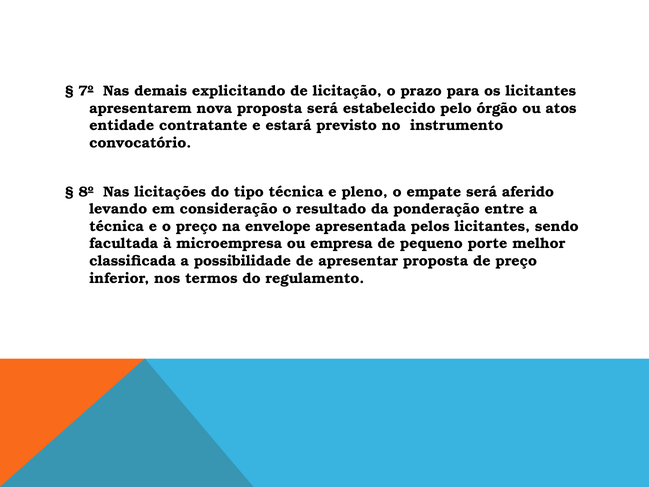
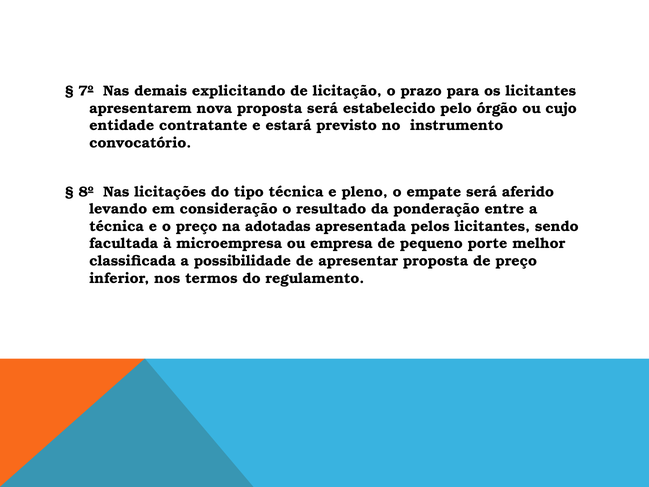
atos: atos -> cujo (561, 108)
envelope: envelope -> adotadas (278, 226)
